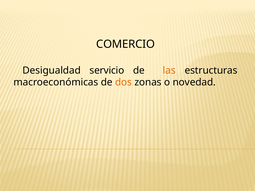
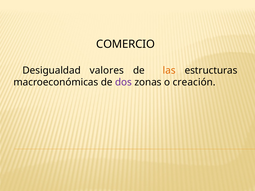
servicio: servicio -> valores (107, 70)
dos colour: orange -> purple (124, 82)
novedad: novedad -> creación (194, 82)
